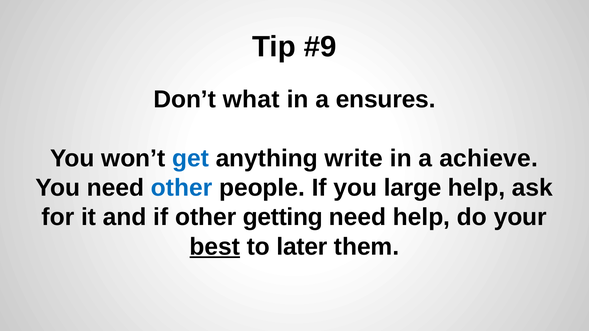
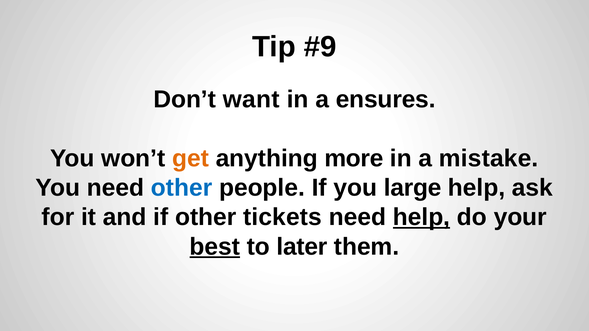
what: what -> want (251, 100)
get colour: blue -> orange (190, 159)
write: write -> more (354, 159)
achieve: achieve -> mistake (489, 159)
getting: getting -> tickets (283, 217)
help underline: none -> present (422, 217)
